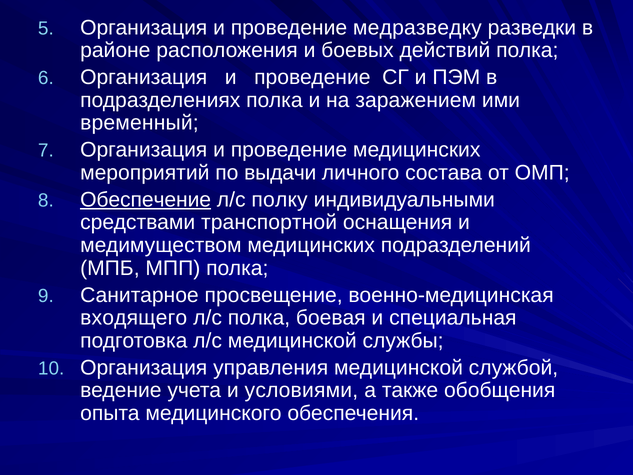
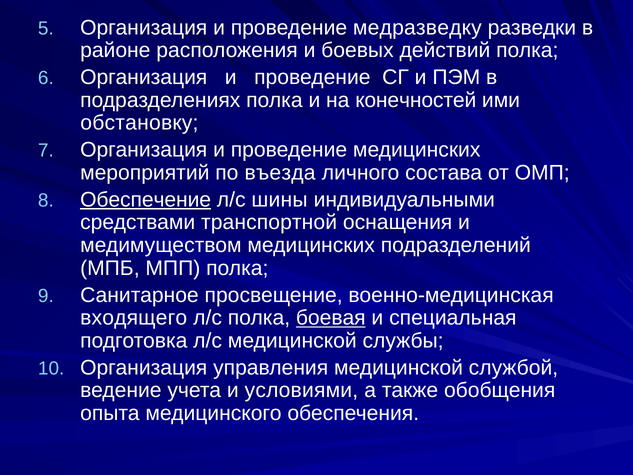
заражением: заражением -> конечностей (416, 100)
временный: временный -> обстановку (139, 123)
выдачи: выдачи -> въезда (280, 173)
полку: полку -> шины (280, 200)
боевая underline: none -> present (331, 318)
